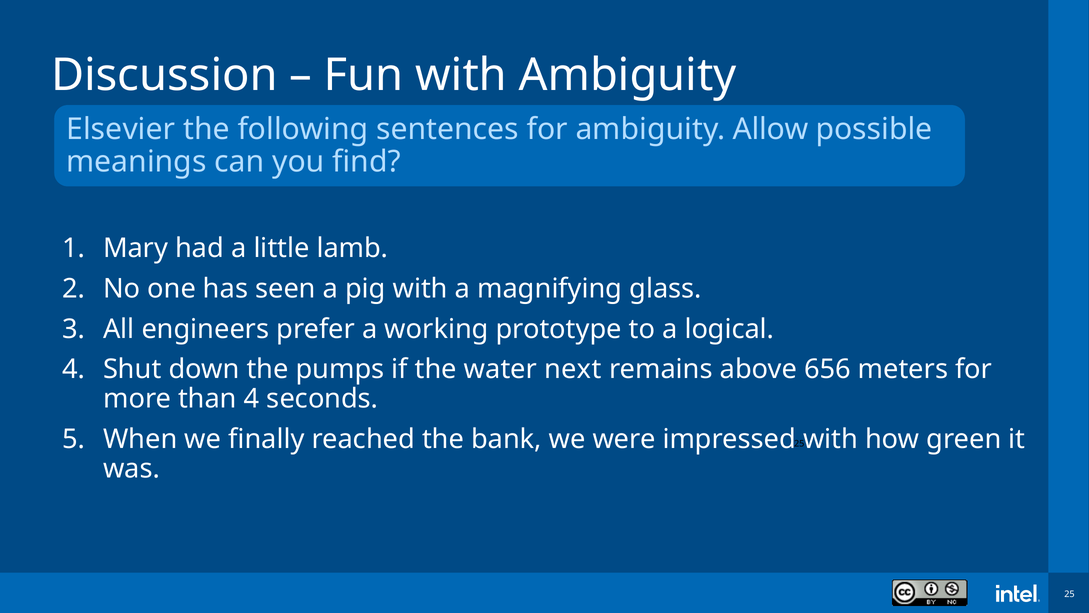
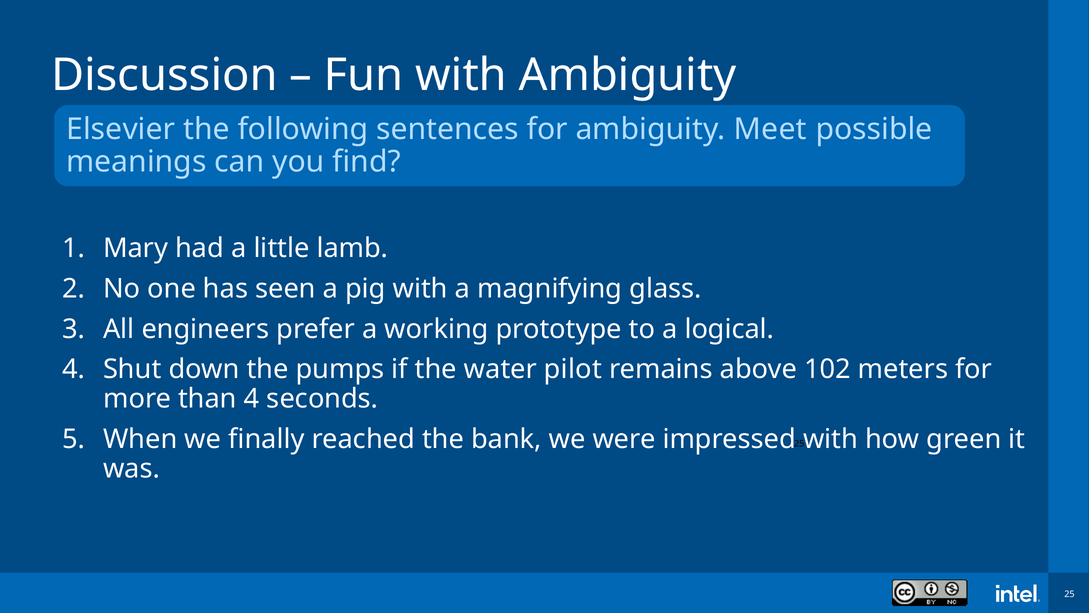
Allow: Allow -> Meet (770, 129)
next: next -> pilot (573, 369)
656: 656 -> 102 (827, 369)
